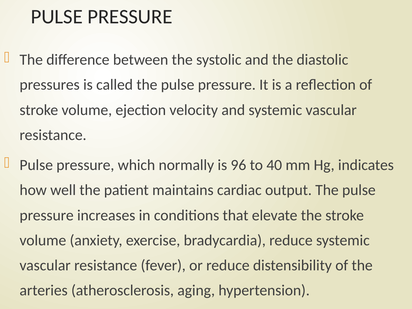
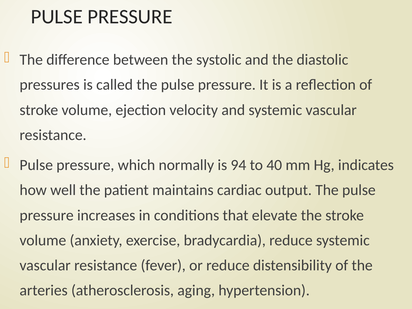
96: 96 -> 94 (238, 165)
